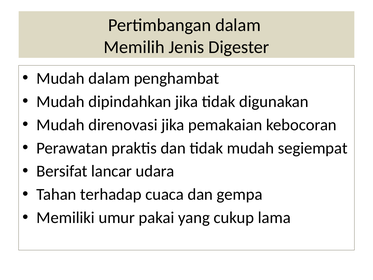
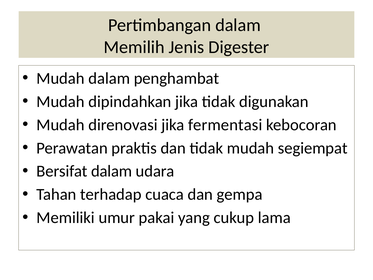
pemakaian: pemakaian -> fermentasi (225, 125)
Bersifat lancar: lancar -> dalam (112, 171)
